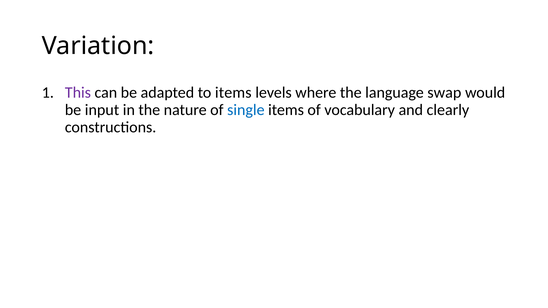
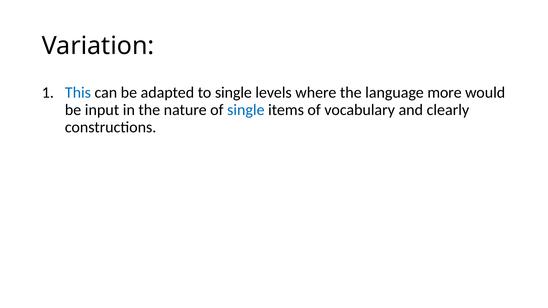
This colour: purple -> blue (78, 93)
to items: items -> single (233, 93)
swap: swap -> more (444, 93)
